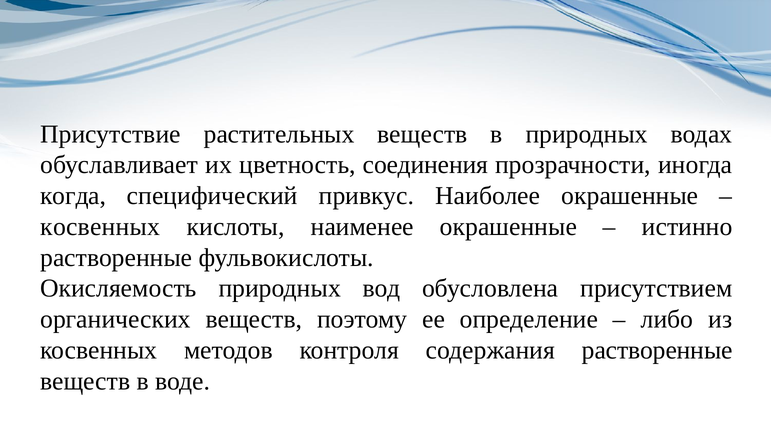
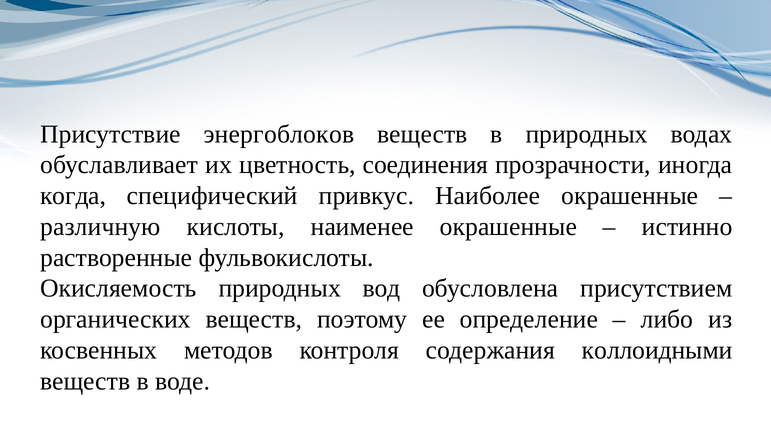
растительных: растительных -> энергоблоков (279, 134)
косвенных: косвенных -> различную (100, 227)
содержания растворенные: растворенные -> коллоидными (657, 350)
